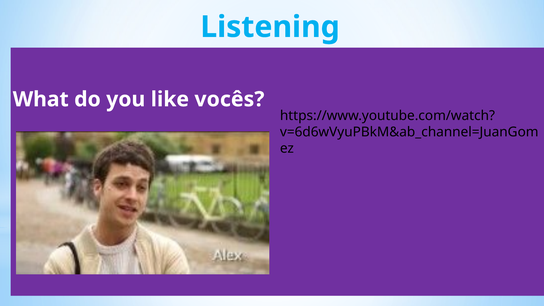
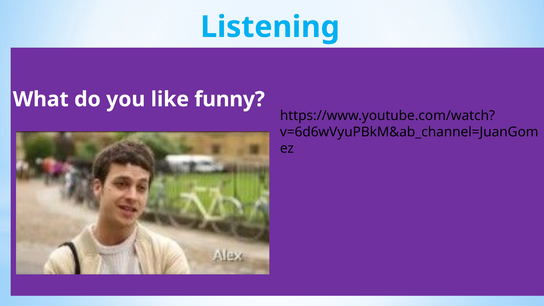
vocês: vocês -> funny (230, 99)
